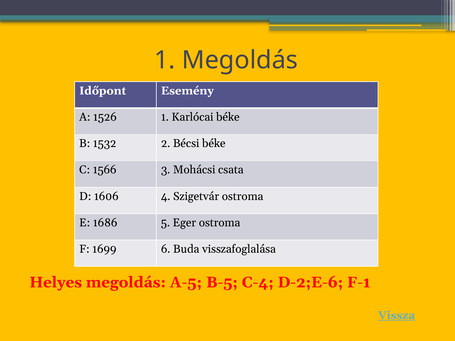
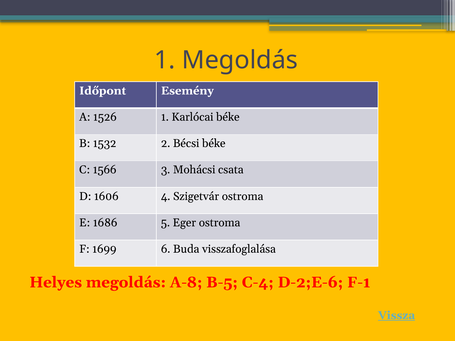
A-5: A-5 -> A-8 (186, 283)
